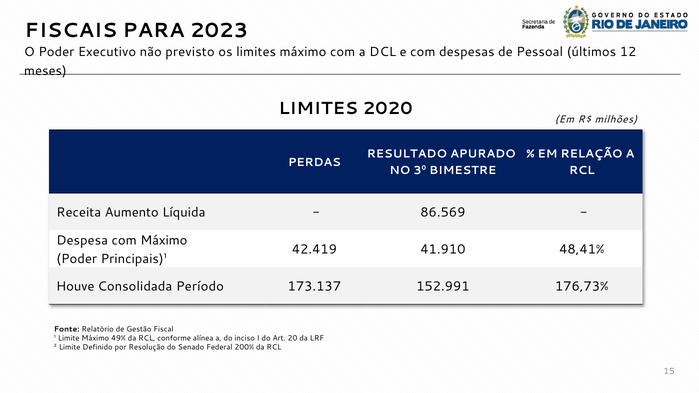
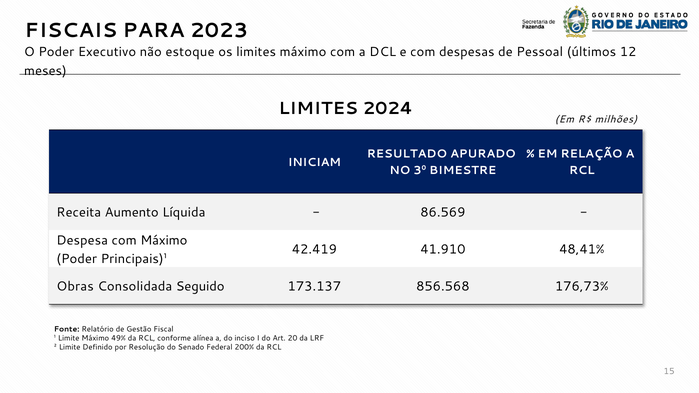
previsto: previsto -> estoque (190, 52)
2020: 2020 -> 2024 (388, 109)
PERDAS: PERDAS -> INICIAM (314, 162)
Houve: Houve -> Obras (75, 287)
Período: Período -> Seguido (200, 287)
152.991: 152.991 -> 856.568 (443, 287)
